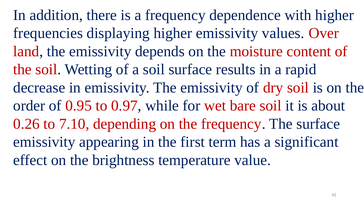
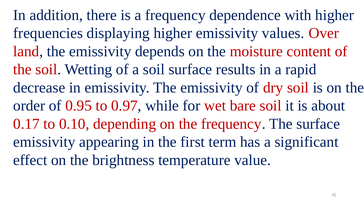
0.26: 0.26 -> 0.17 (26, 124)
7.10: 7.10 -> 0.10 (74, 124)
